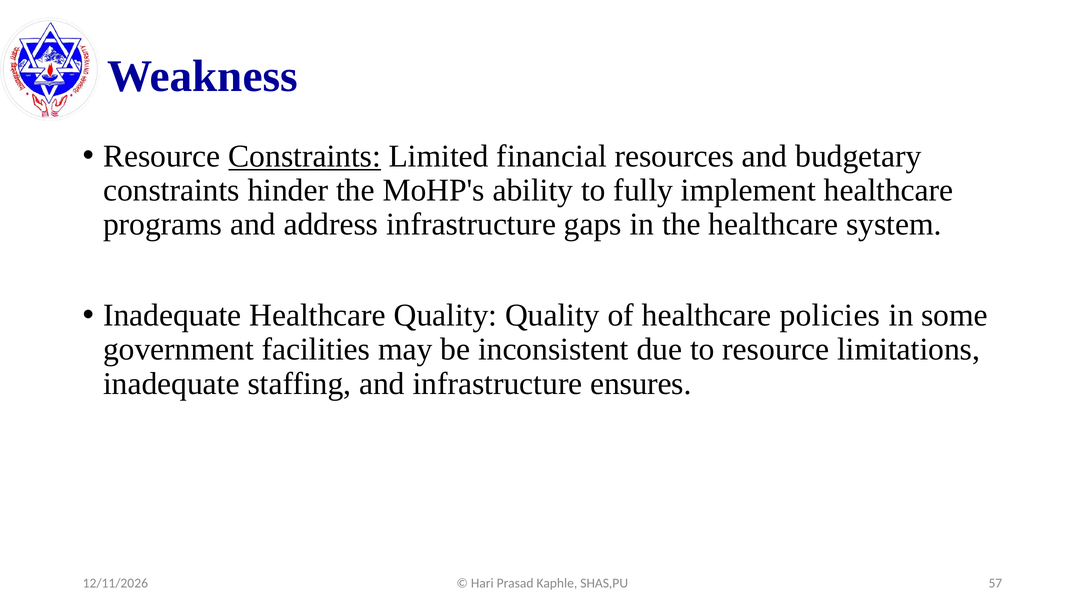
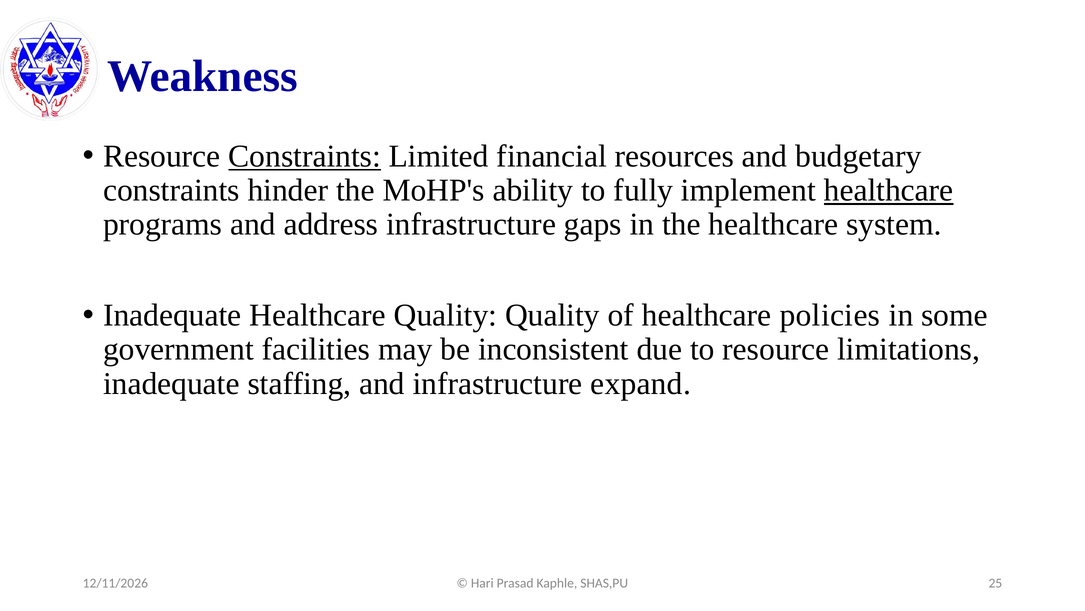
healthcare underline: none -> present (889, 190)
ensures: ensures -> expand (641, 383)
57: 57 -> 25 (995, 583)
